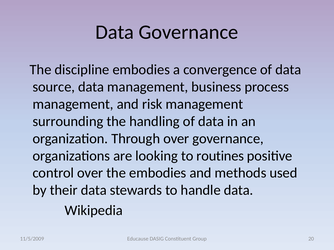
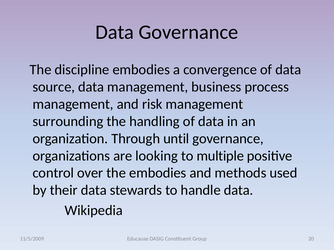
Through over: over -> until (176, 139)
routines: routines -> multiple (220, 156)
